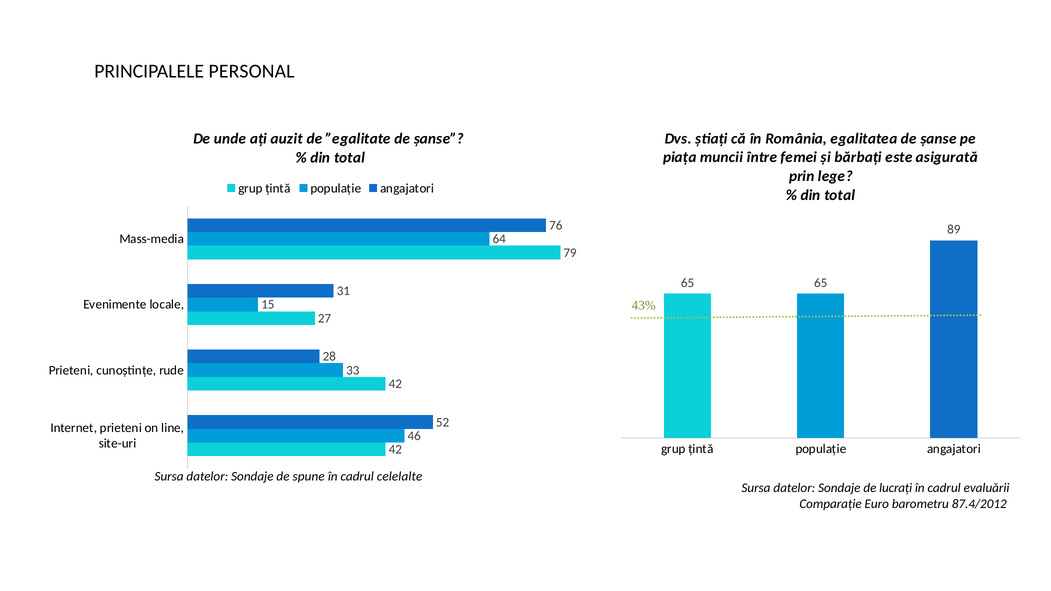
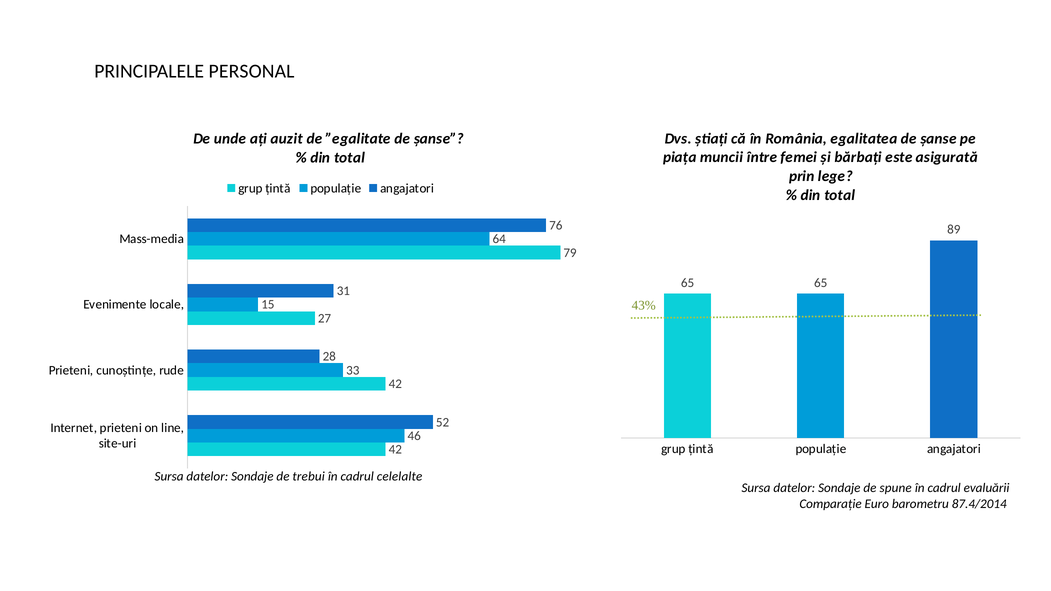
spune: spune -> trebui (309, 477)
lucrați: lucrați -> spune (896, 488)
87.4/2012: 87.4/2012 -> 87.4/2014 (979, 504)
